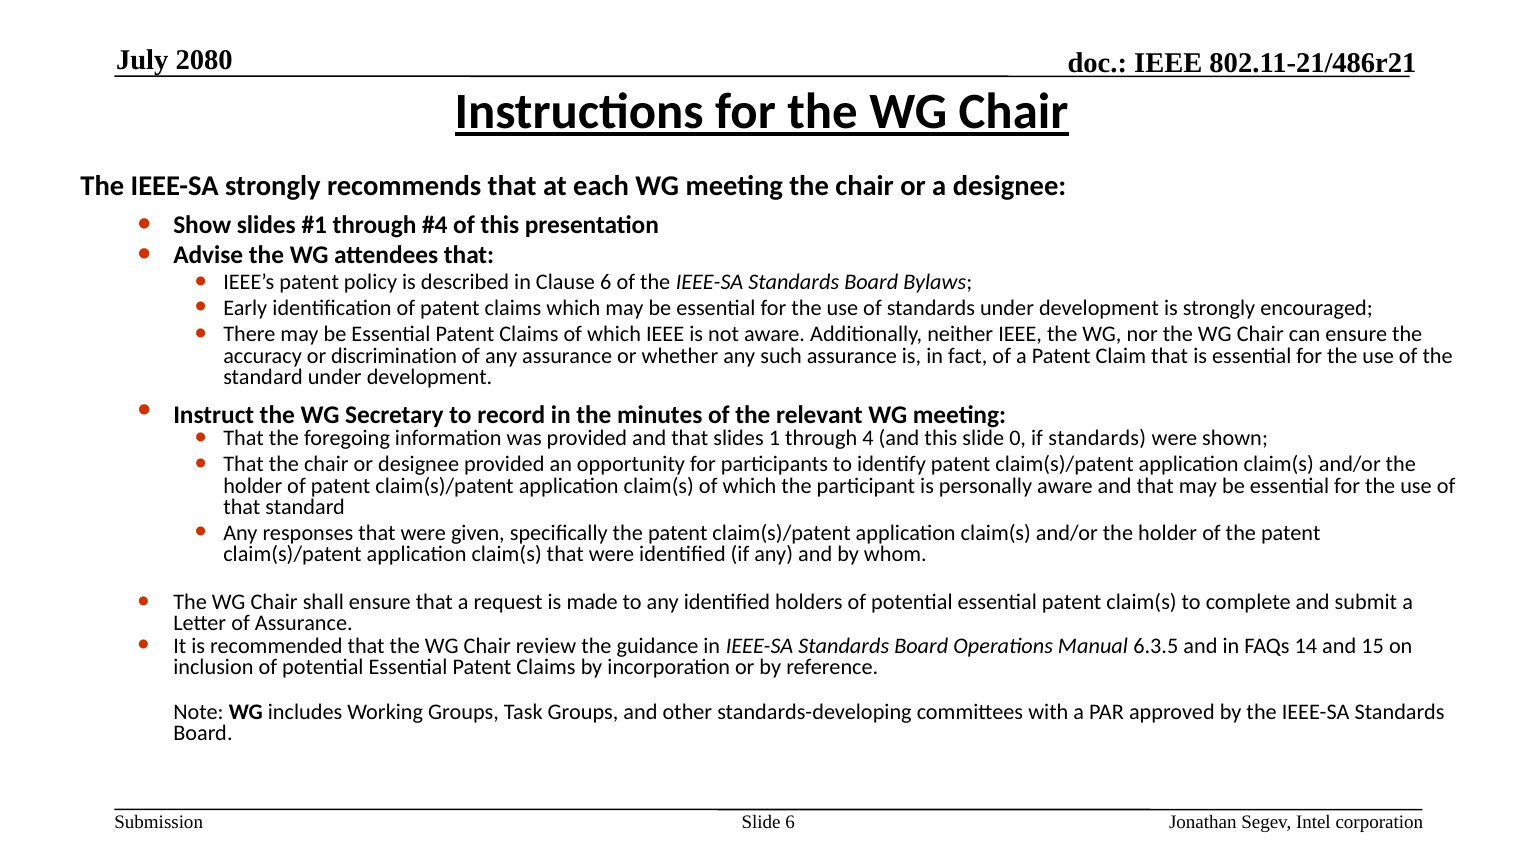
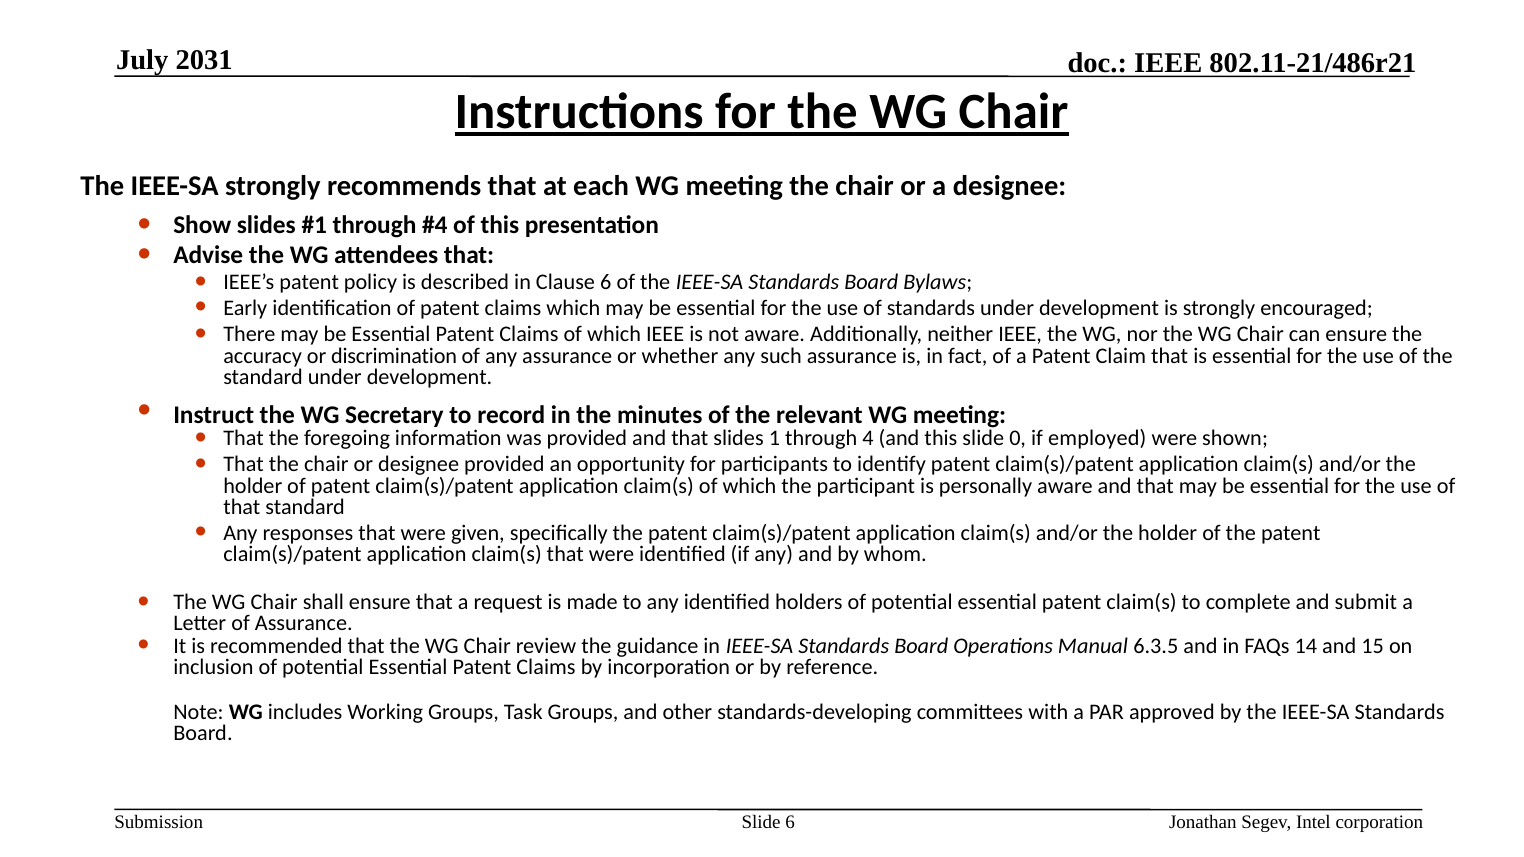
2080: 2080 -> 2031 (204, 61)
if standards: standards -> employed (1097, 439)
